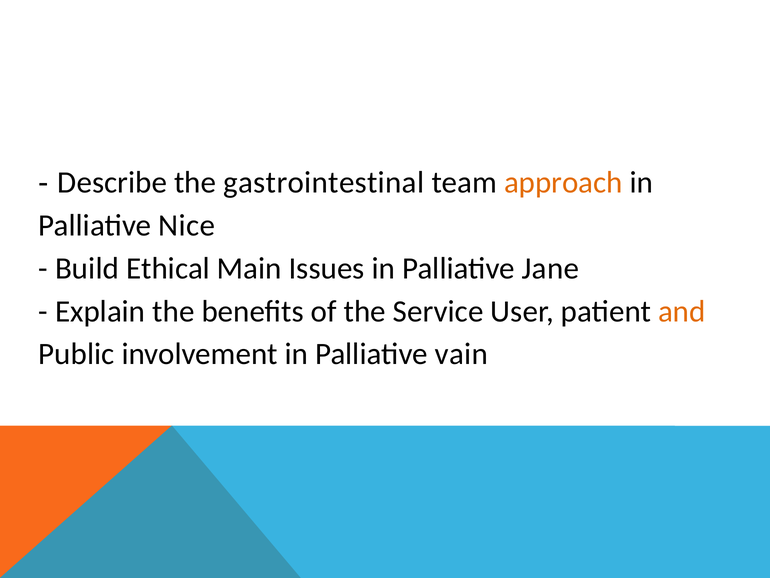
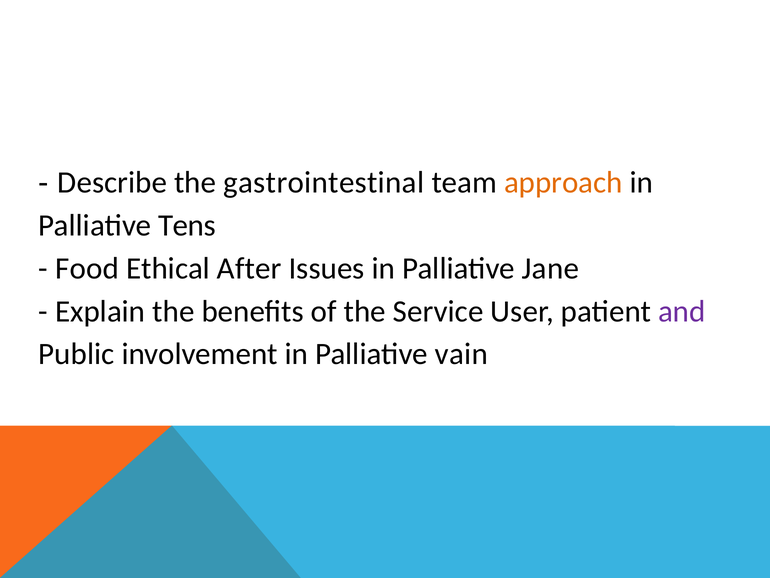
Nice: Nice -> Tens (187, 225)
Build: Build -> Food (87, 268)
Main: Main -> After (249, 268)
and colour: orange -> purple (682, 311)
